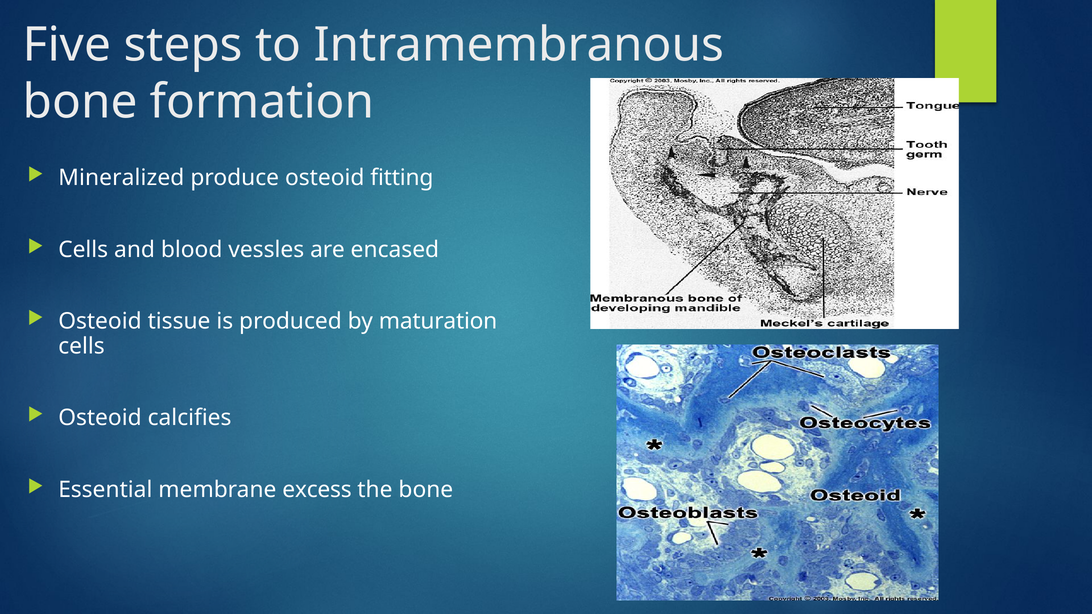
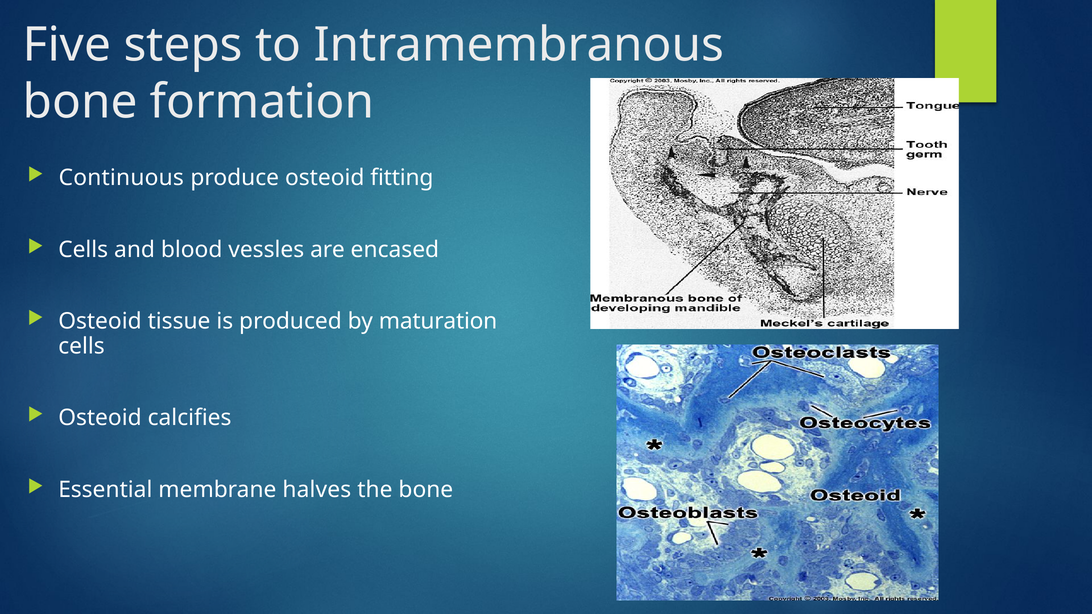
Mineralized: Mineralized -> Continuous (121, 178)
excess: excess -> halves (317, 490)
